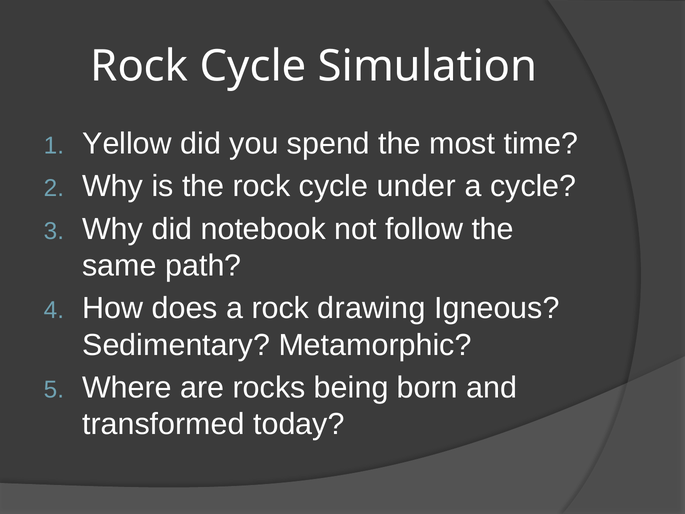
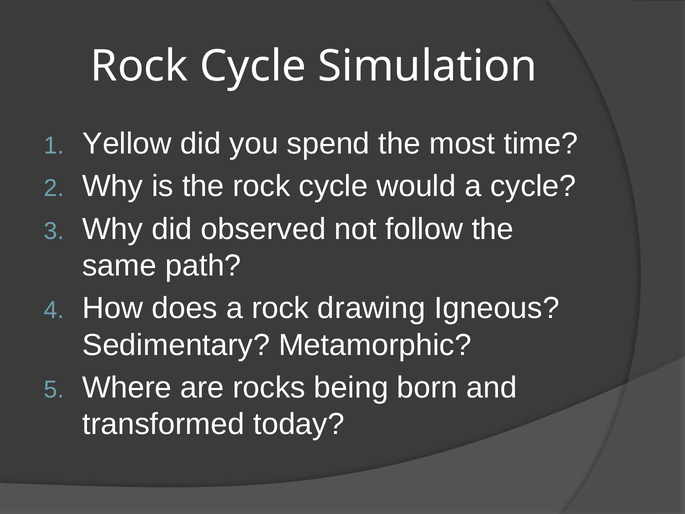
under: under -> would (416, 186)
notebook: notebook -> observed (263, 229)
